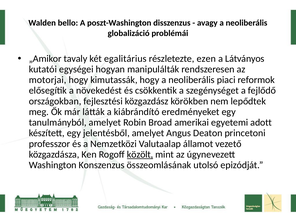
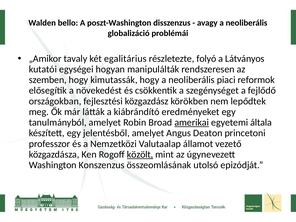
ezen: ezen -> folyó (206, 59)
motorjai: motorjai -> szemben (48, 80)
amerikai underline: none -> present (192, 122)
adott: adott -> általa (261, 122)
